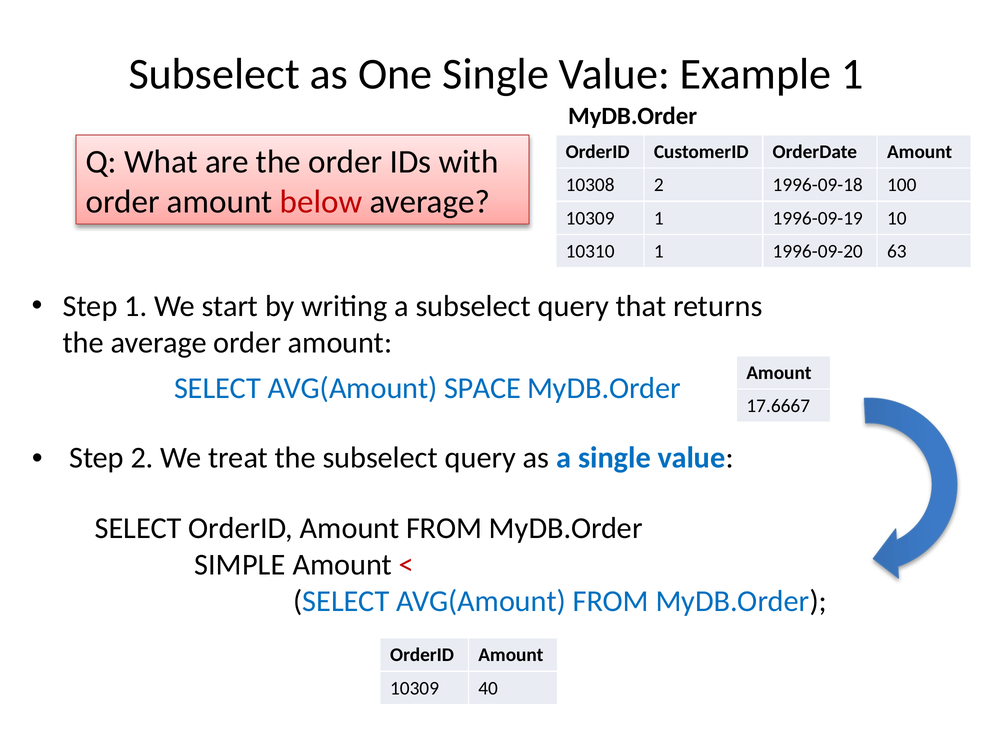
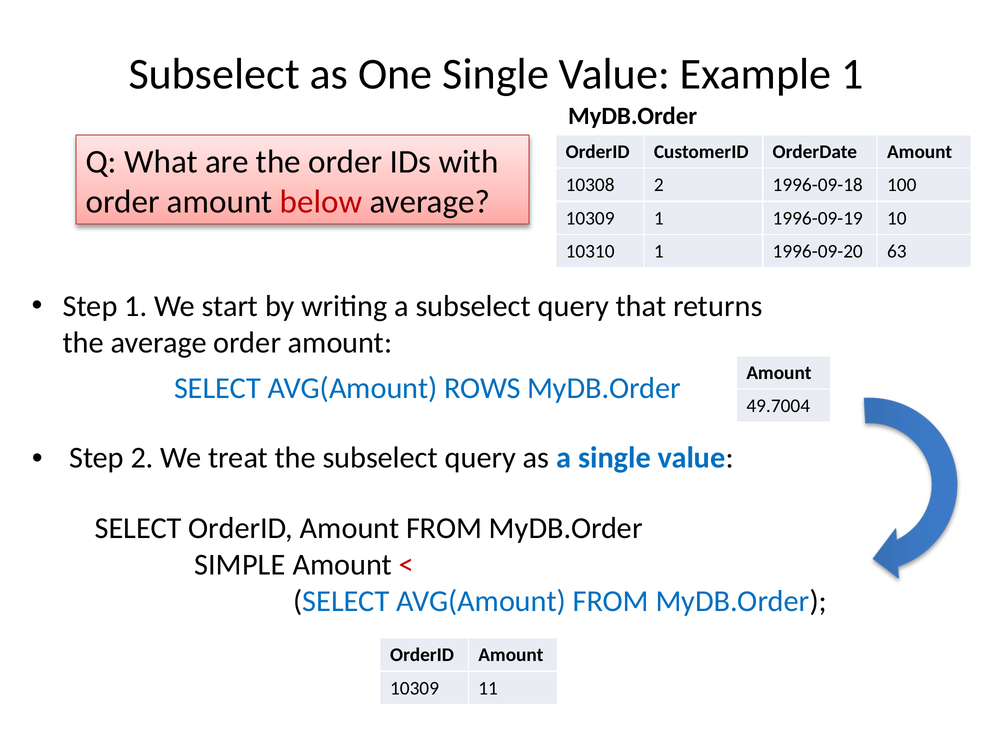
SPACE: SPACE -> ROWS (482, 388)
17.6667: 17.6667 -> 49.7004 (778, 406)
40: 40 -> 11 (488, 688)
